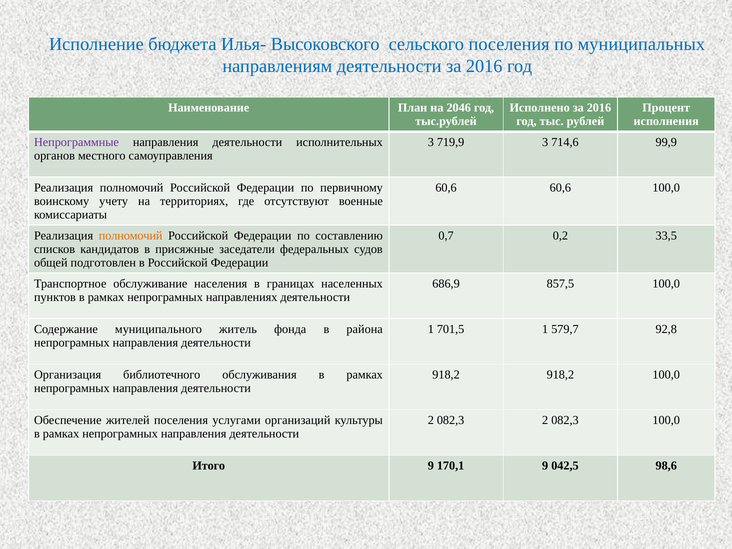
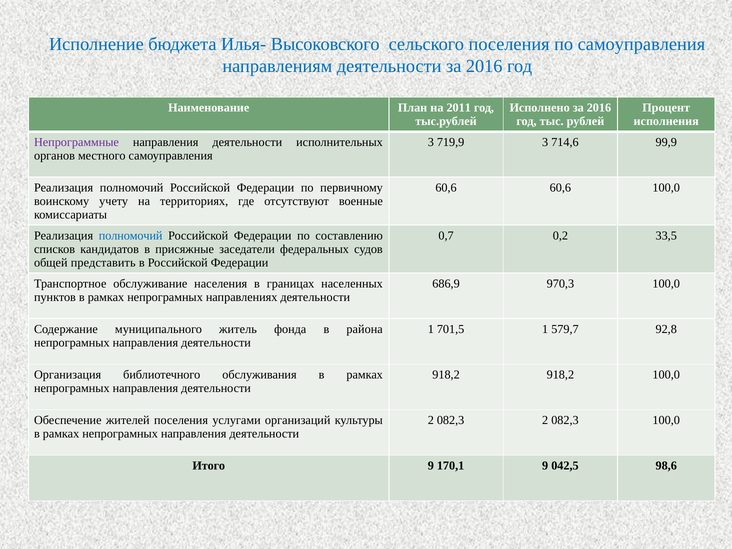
по муниципальных: муниципальных -> самоуправления (641, 44)
2046: 2046 -> 2011 (459, 108)
полномочий colour: orange -> blue (131, 236)
подготовлен: подготовлен -> представить (103, 263)
857,5: 857,5 -> 970,3 (560, 284)
